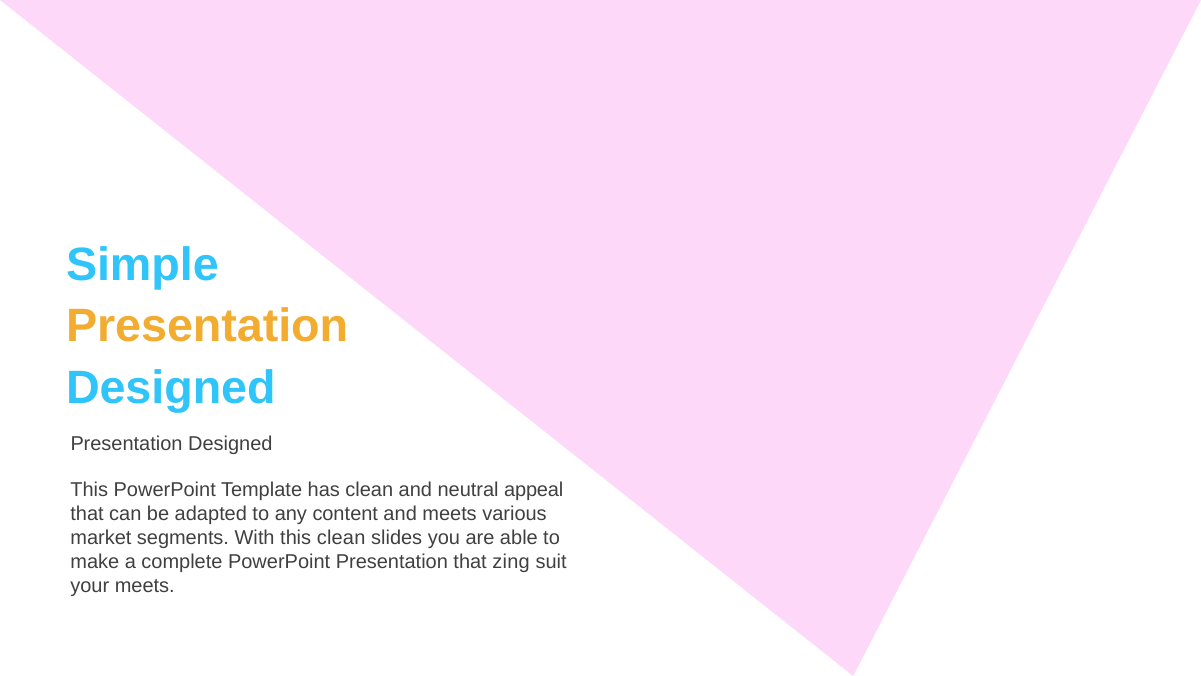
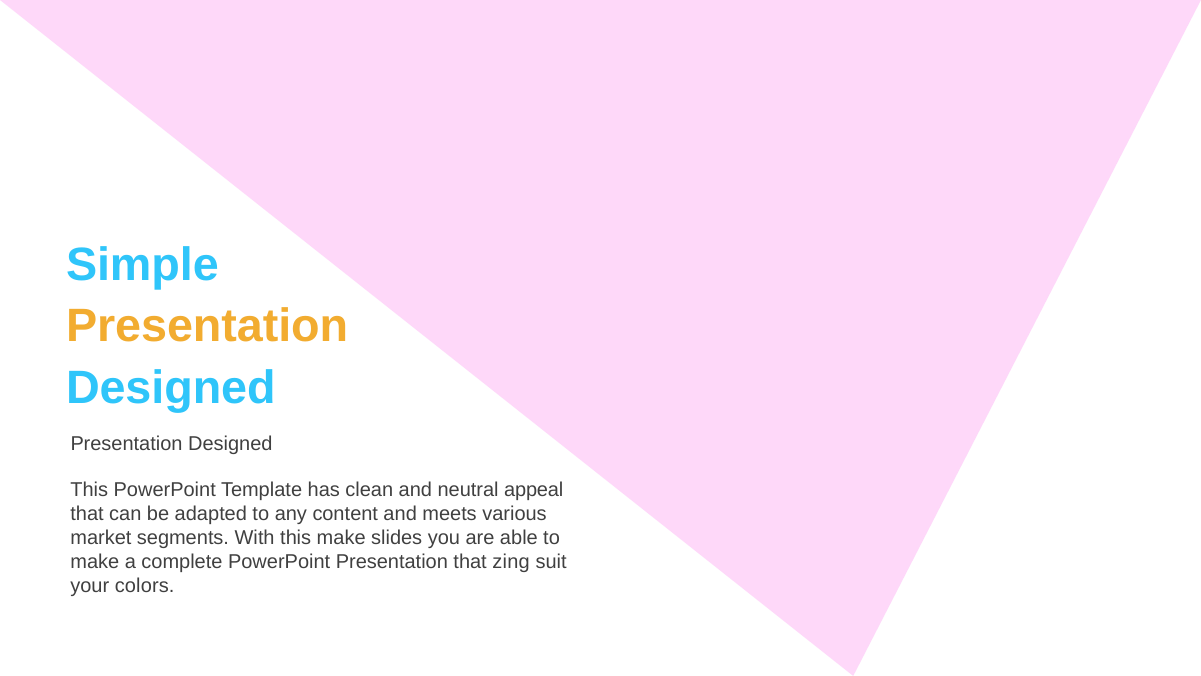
this clean: clean -> make (341, 537)
your meets: meets -> colors (145, 586)
